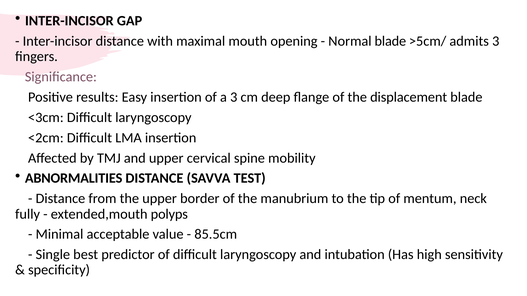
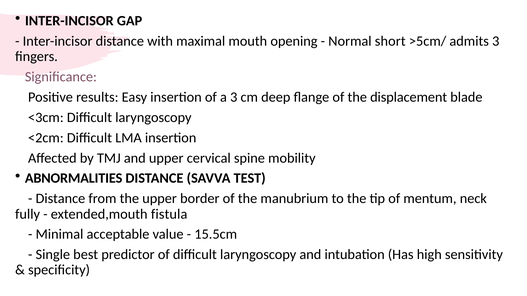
Normal blade: blade -> short (390, 41)
polyps: polyps -> fistula (169, 214)
85.5cm: 85.5cm -> 15.5cm (216, 235)
